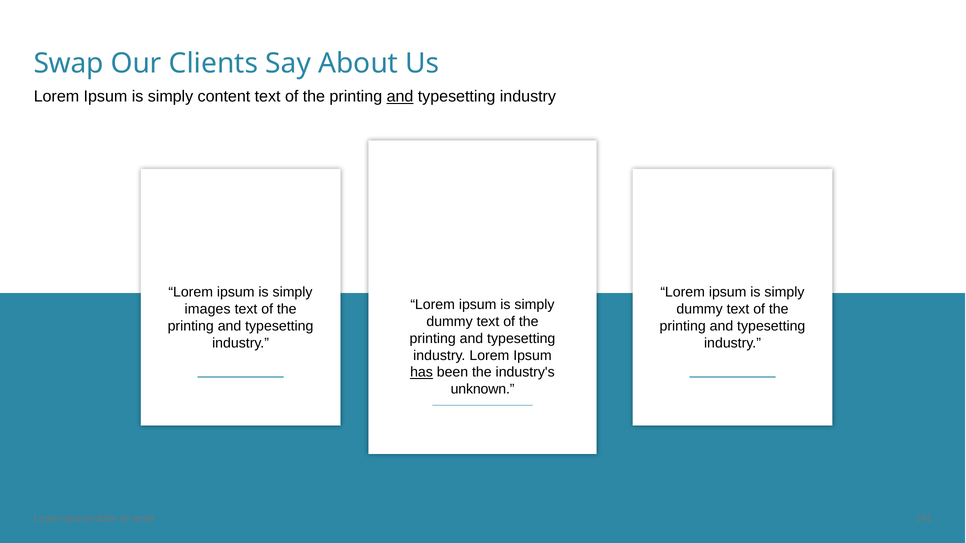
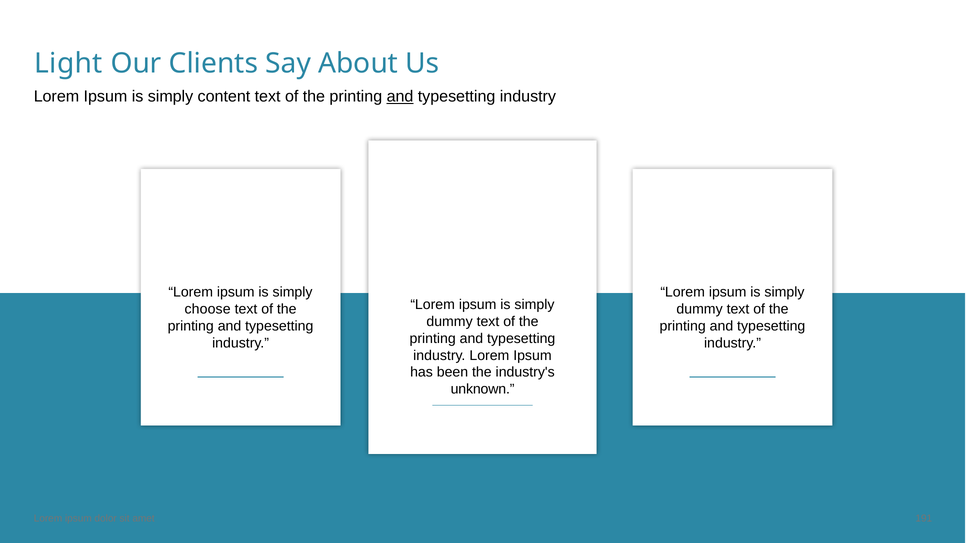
Swap: Swap -> Light (68, 63)
images: images -> choose (208, 309)
has underline: present -> none (422, 373)
